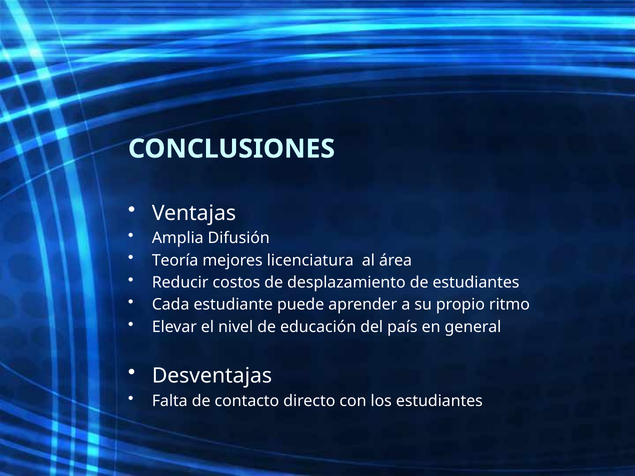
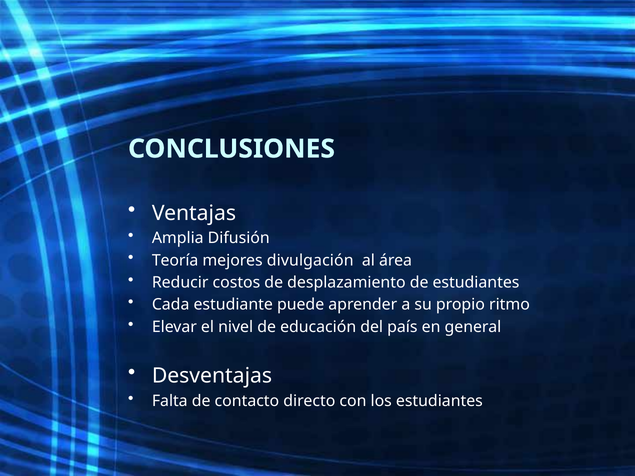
licenciatura: licenciatura -> divulgación (310, 260)
